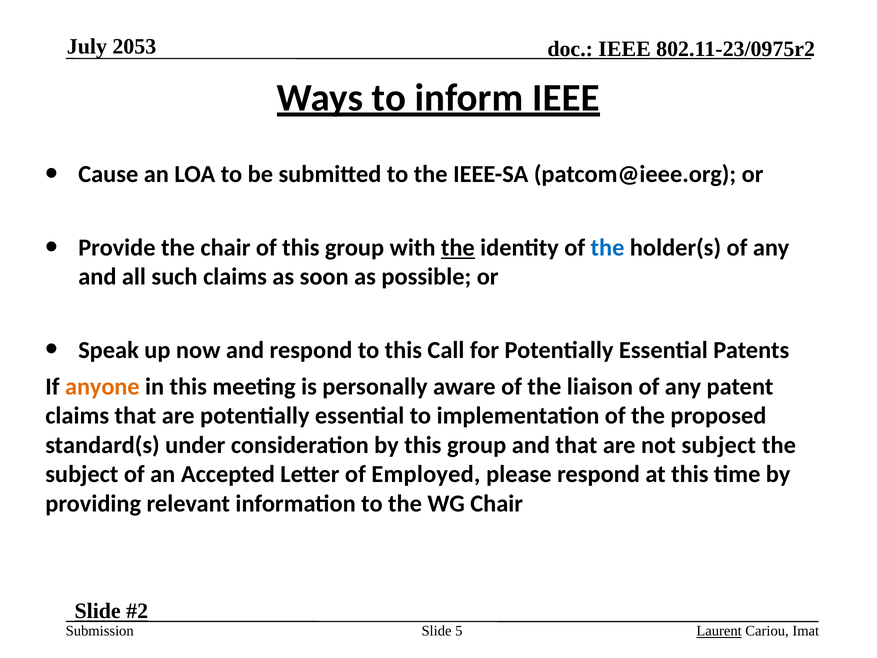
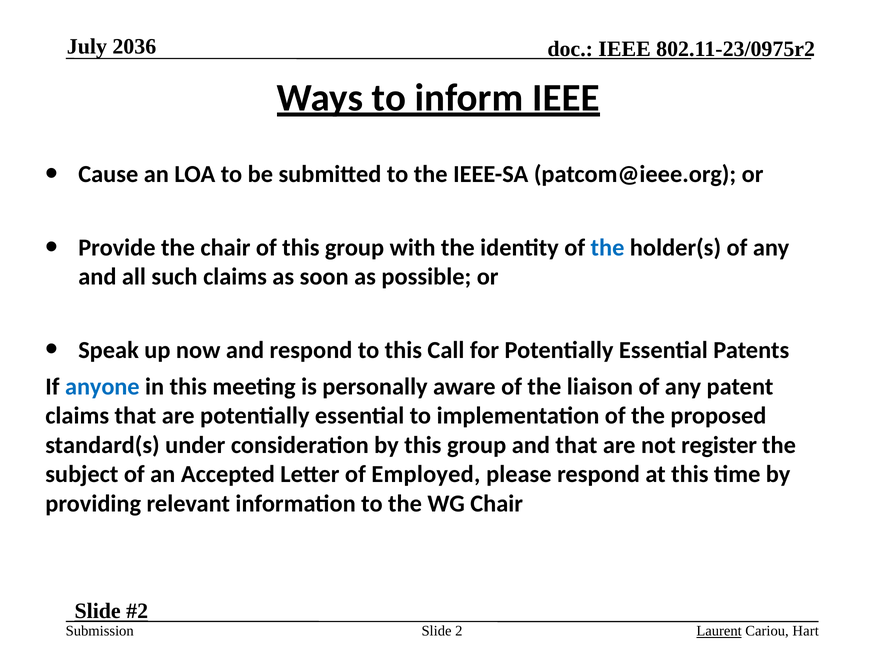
2053: 2053 -> 2036 (134, 46)
the underline: present -> none (458, 247)
anyone colour: orange -> blue (102, 386)
not subject: subject -> register (719, 445)
5: 5 -> 2 (459, 631)
Imat: Imat -> Hart (806, 631)
